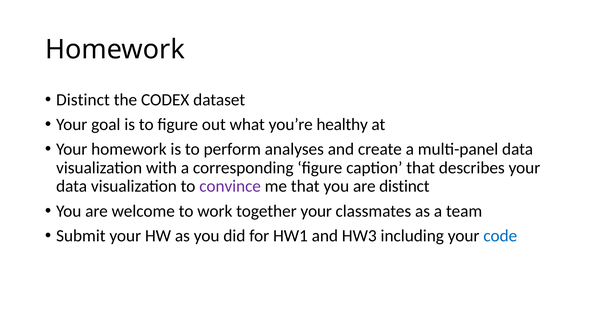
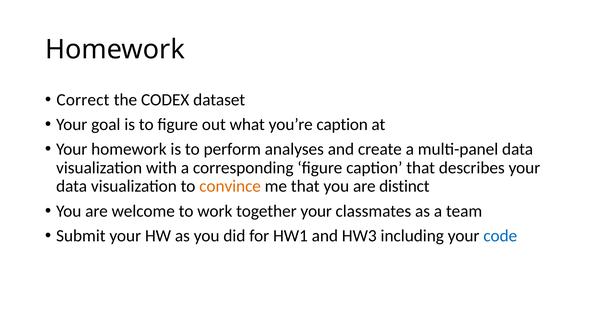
Distinct: Distinct -> Correct (83, 100)
you’re healthy: healthy -> caption (342, 125)
convince colour: purple -> orange (230, 187)
